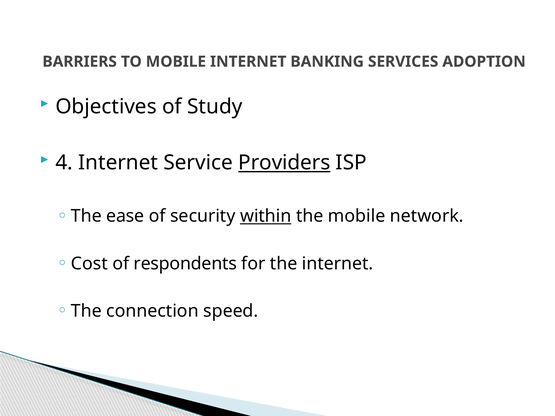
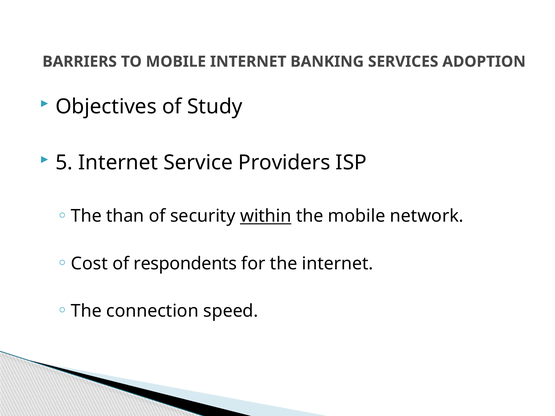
4: 4 -> 5 (64, 163)
Providers underline: present -> none (284, 163)
ease: ease -> than (125, 216)
